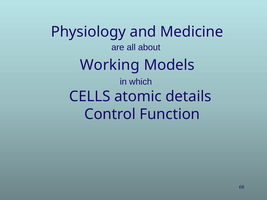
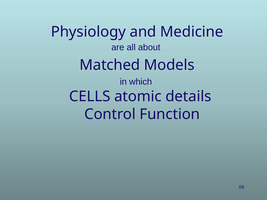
Working: Working -> Matched (110, 65)
